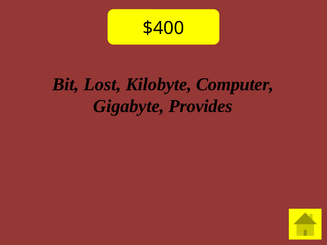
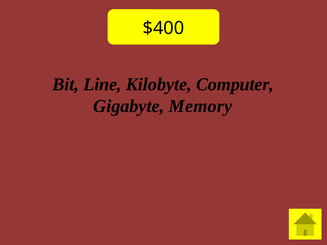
Lost: Lost -> Line (102, 84)
Provides: Provides -> Memory (200, 106)
